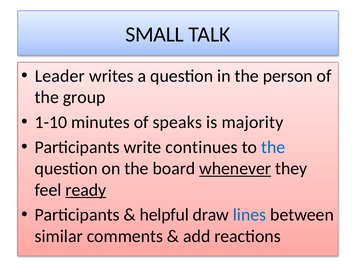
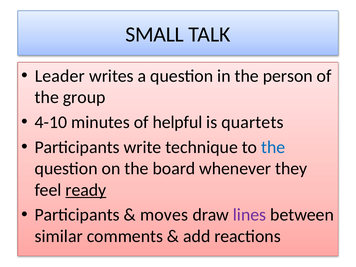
1-10: 1-10 -> 4-10 (51, 122)
speaks: speaks -> helpful (177, 122)
majority: majority -> quartets (252, 122)
continues: continues -> technique (202, 147)
whenever underline: present -> none (235, 169)
helpful: helpful -> moves (164, 215)
lines colour: blue -> purple (250, 215)
